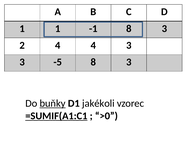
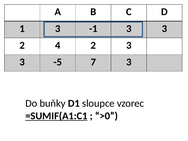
1 1: 1 -> 3 (58, 29)
-1 8: 8 -> 3 (129, 29)
4 4: 4 -> 2 (93, 45)
-5 8: 8 -> 7 (93, 62)
buňky underline: present -> none (53, 103)
jakékoli: jakékoli -> sloupce (98, 103)
